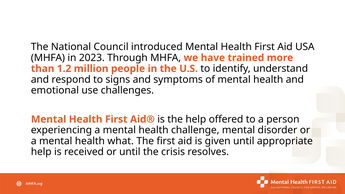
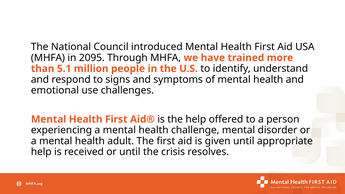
2023: 2023 -> 2095 (92, 58)
1.2: 1.2 -> 5.1 (64, 69)
what: what -> adult (121, 141)
